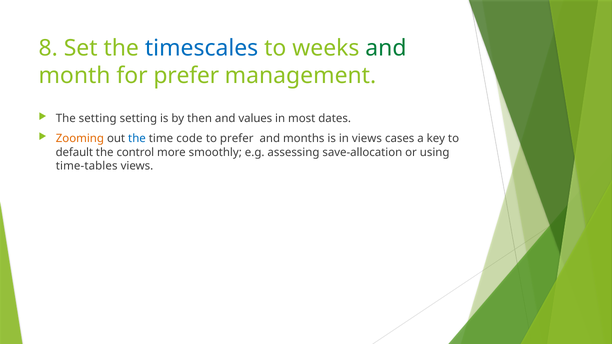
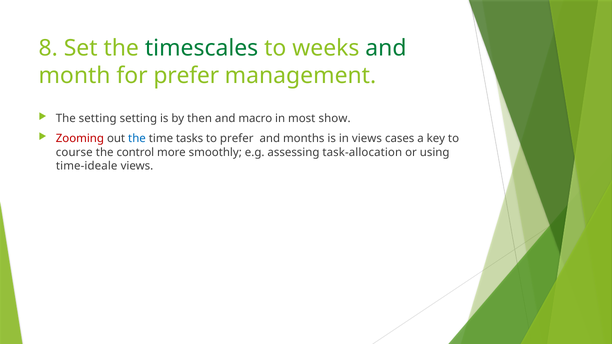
timescales colour: blue -> green (202, 48)
values: values -> macro (255, 118)
dates: dates -> show (335, 118)
Zooming colour: orange -> red (80, 139)
code: code -> tasks (190, 139)
default: default -> course (74, 152)
save-allocation: save-allocation -> task-allocation (362, 152)
time-tables: time-tables -> time-ideale (87, 166)
